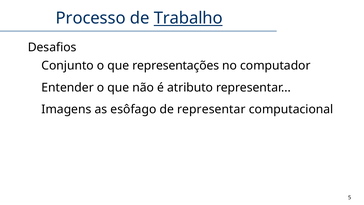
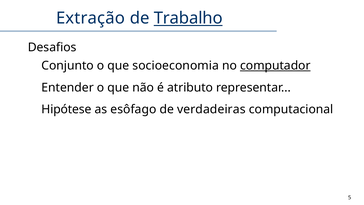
Processo: Processo -> Extração (91, 18)
representações: representações -> socioeconomia (176, 66)
computador underline: none -> present (275, 66)
Imagens: Imagens -> Hipótese (66, 109)
de representar: representar -> verdadeiras (211, 109)
